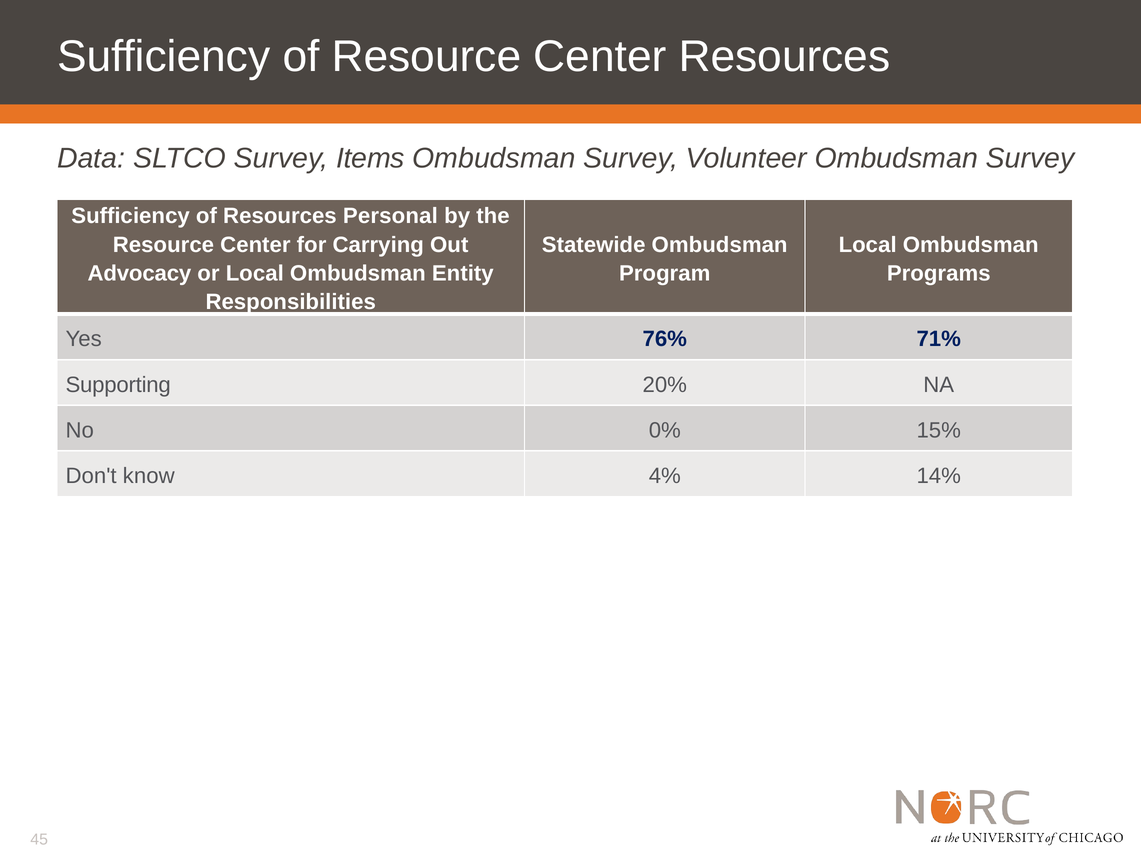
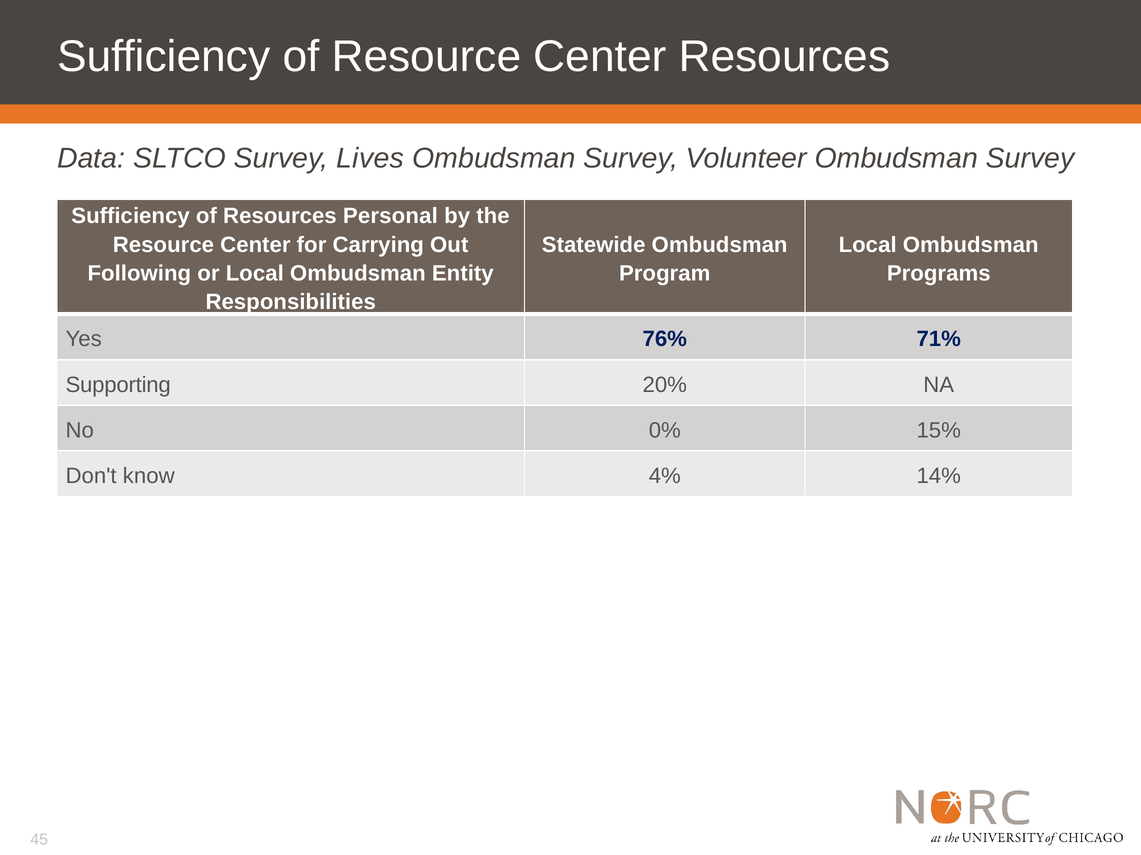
Items: Items -> Lives (370, 158)
Advocacy: Advocacy -> Following (139, 274)
